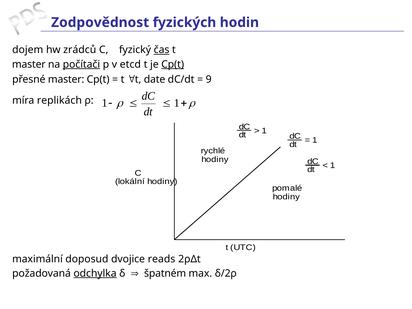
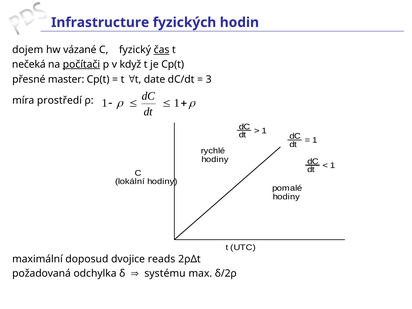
Zodpovědnost: Zodpovědnost -> Infrastructure (100, 22)
zrádců: zrádců -> vázané (80, 50)
master: master -> nečeká (29, 64)
etcd: etcd -> když (130, 64)
Cp(t underline: present -> none (173, 64)
9: 9 -> 3 (209, 79)
replikách: replikách -> prostředí (59, 100)
odchylka underline: present -> none (95, 273)
špatném: špatném -> systému (165, 273)
